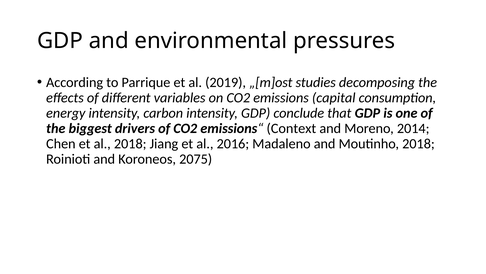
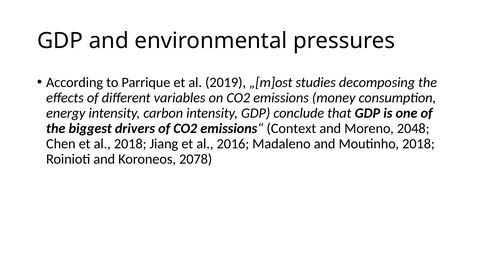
capital: capital -> money (334, 97)
2014: 2014 -> 2048 (413, 128)
2075: 2075 -> 2078 (196, 159)
